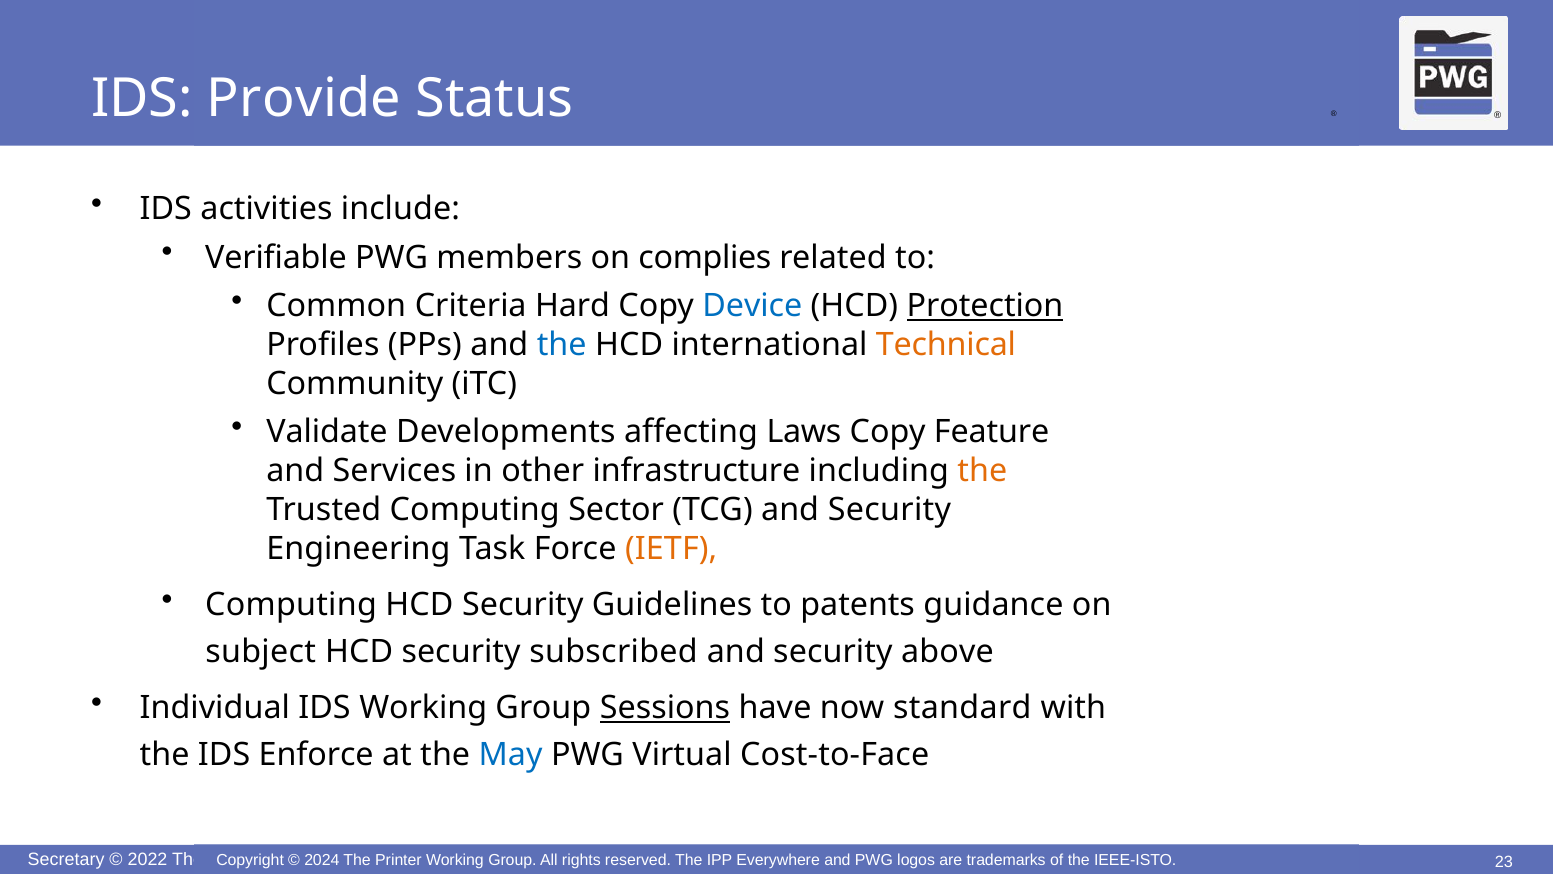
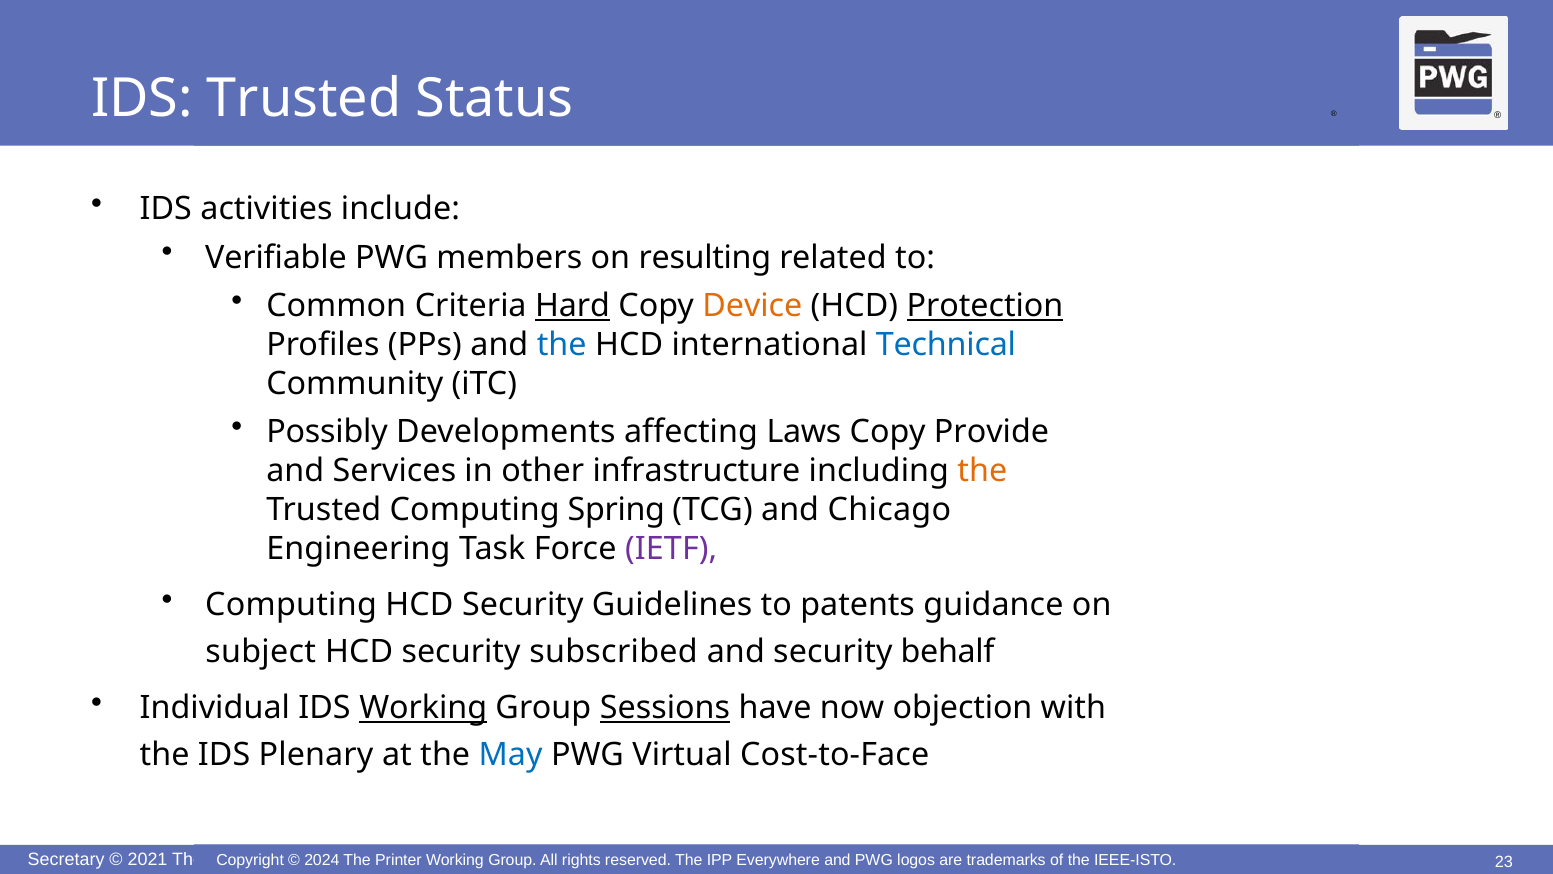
IDS Provide: Provide -> Trusted (304, 99)
complies: complies -> resulting (705, 257)
Hard underline: none -> present (573, 306)
Device colour: blue -> orange (752, 306)
Technical colour: orange -> blue (946, 345)
Validate: Validate -> Possibly (327, 432)
Feature: Feature -> Provide (992, 432)
Sector: Sector -> Spring (616, 510)
TCG and Security: Security -> Chicago (889, 510)
IETF colour: orange -> purple (671, 549)
above: above -> behalf (948, 651)
Working underline: none -> present (423, 708)
standard: standard -> objection (963, 708)
Enforce: Enforce -> Plenary (316, 754)
2022: 2022 -> 2021 (148, 860)
